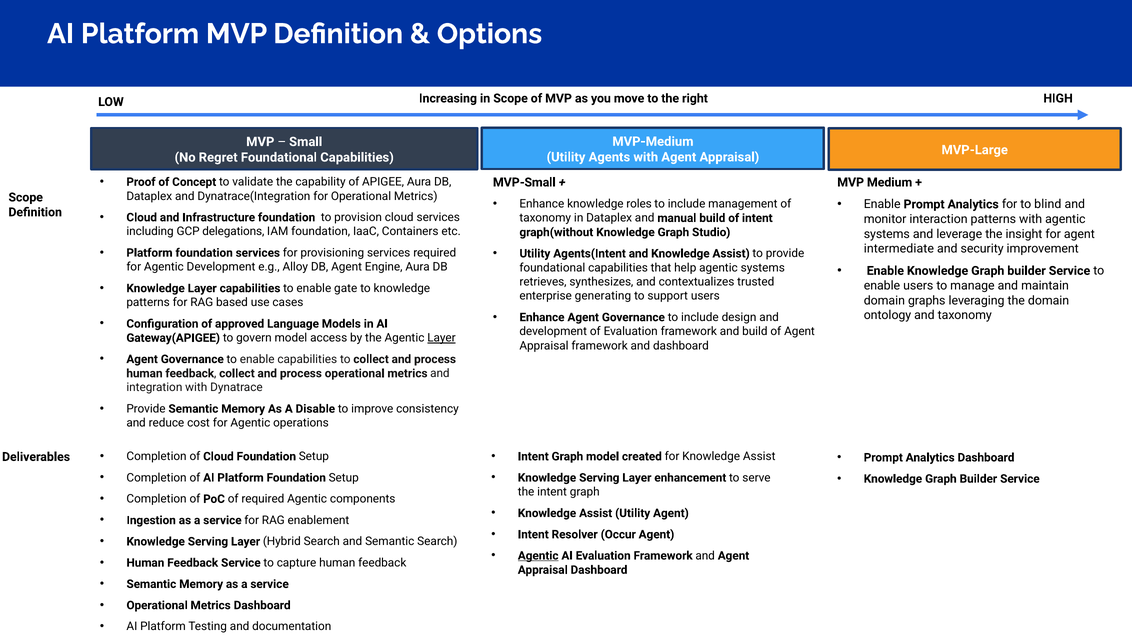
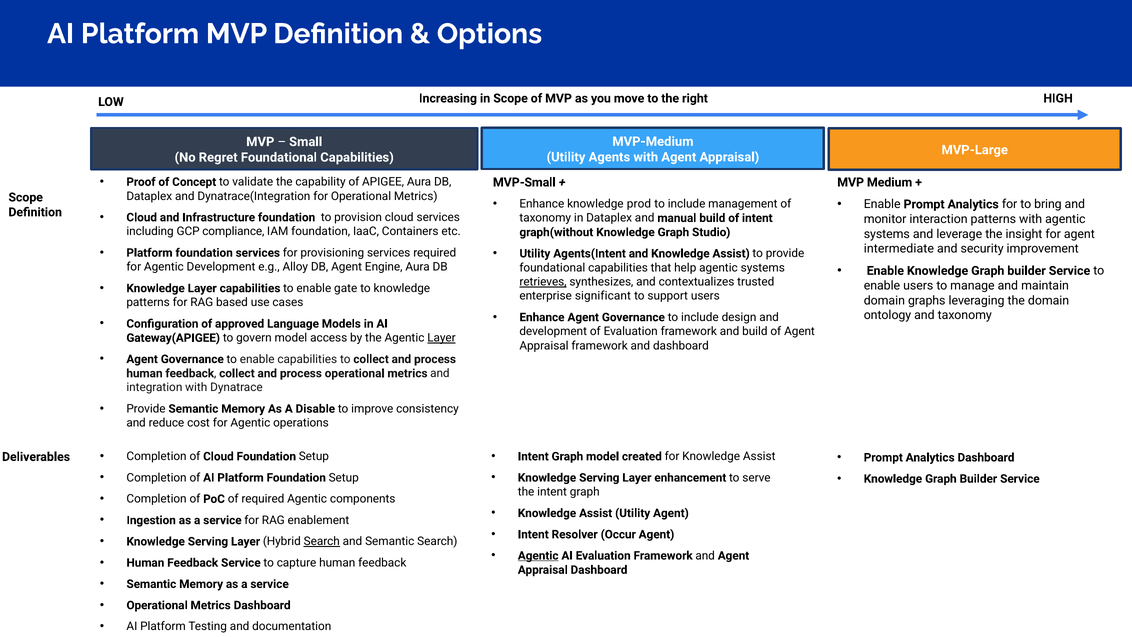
roles: roles -> prod (639, 204)
blind: blind -> bring (1048, 204)
delegations: delegations -> compliance (233, 231)
retrieves underline: none -> present (543, 282)
generating: generating -> significant (603, 296)
Search underline: none -> present (322, 541)
